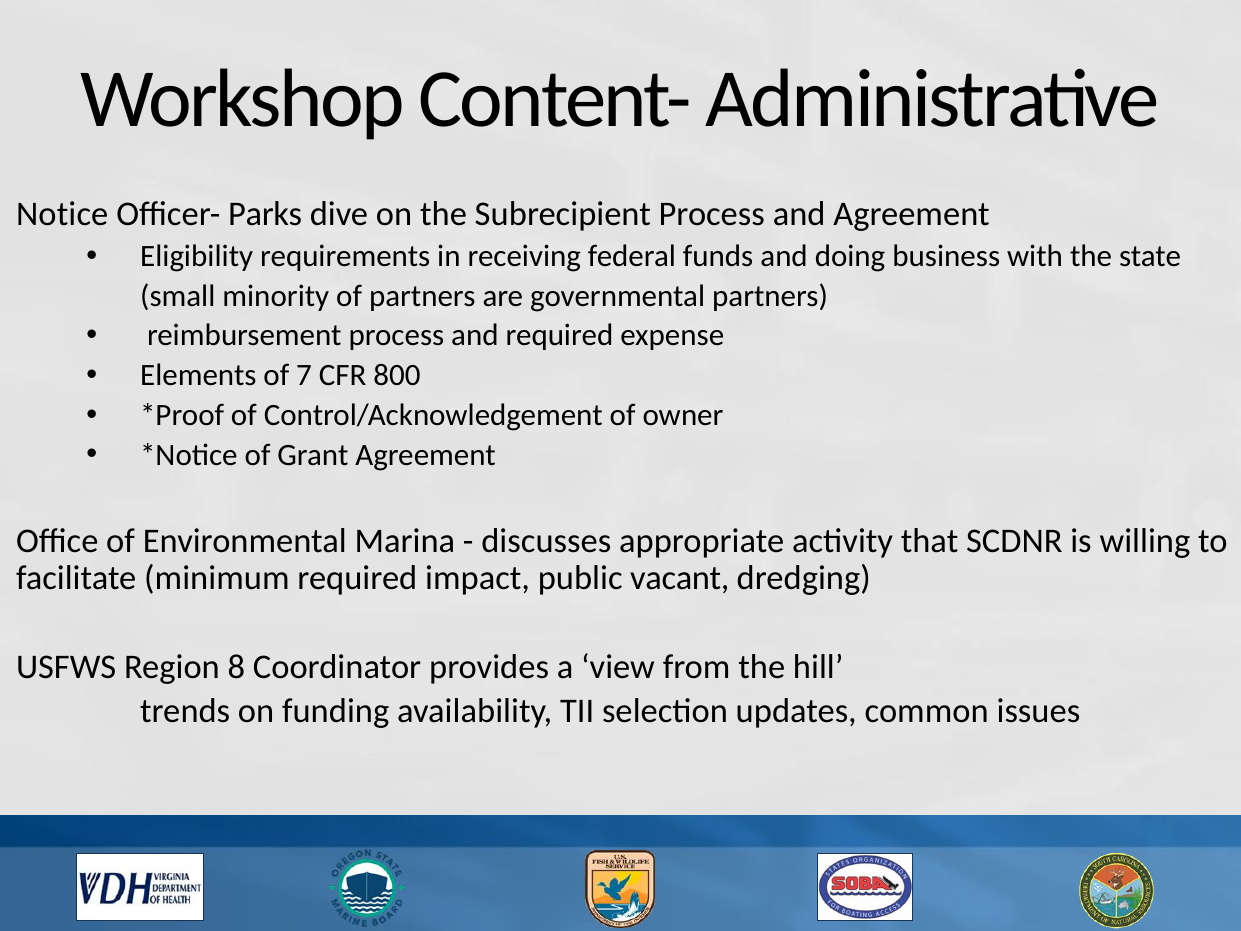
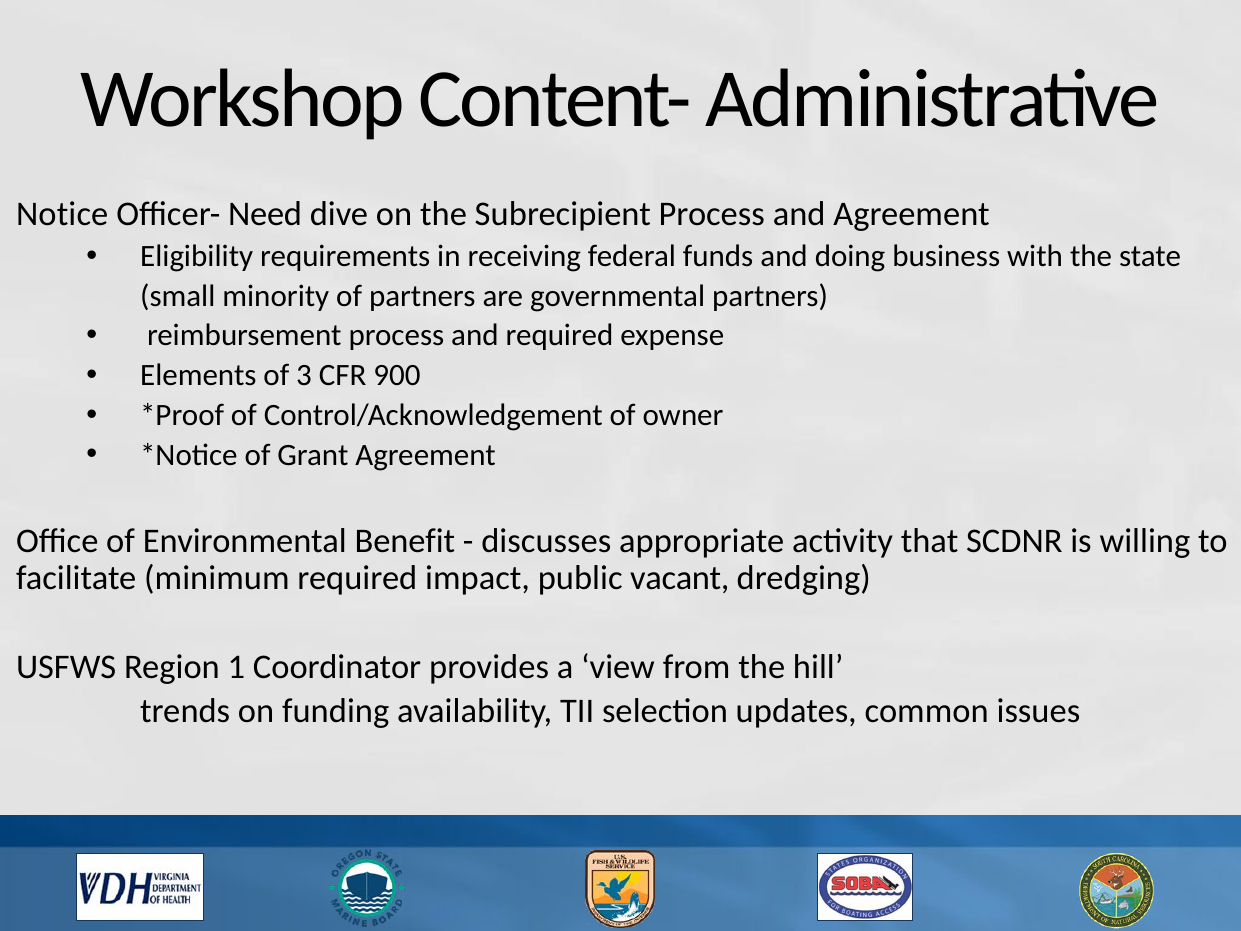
Parks: Parks -> Need (265, 215)
7: 7 -> 3 (304, 375)
800: 800 -> 900 (397, 375)
Marina: Marina -> Benefit (405, 541)
8: 8 -> 1 (236, 667)
